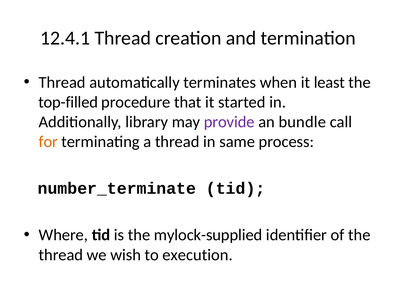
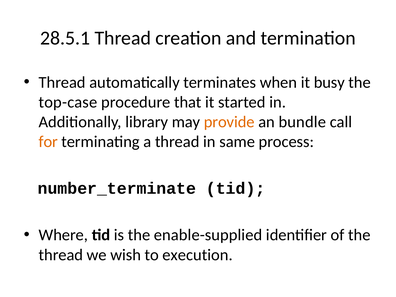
12.4.1: 12.4.1 -> 28.5.1 (65, 38)
least: least -> busy (329, 82)
top-filled: top-filled -> top-case (68, 102)
provide colour: purple -> orange (229, 122)
mylock-supplied: mylock-supplied -> enable-supplied (208, 235)
